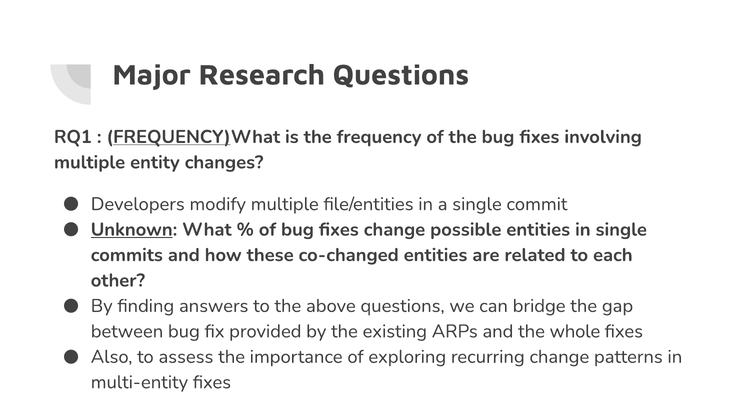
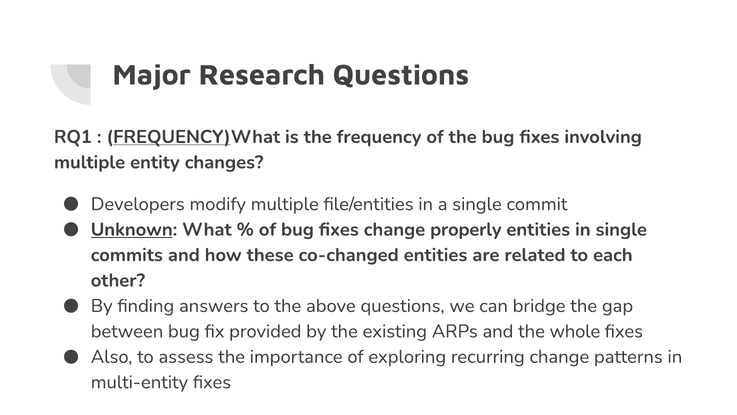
possible: possible -> properly (466, 229)
